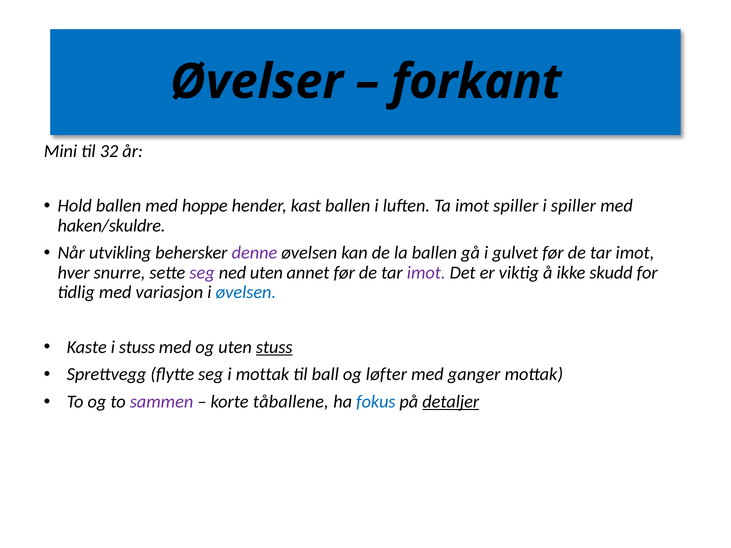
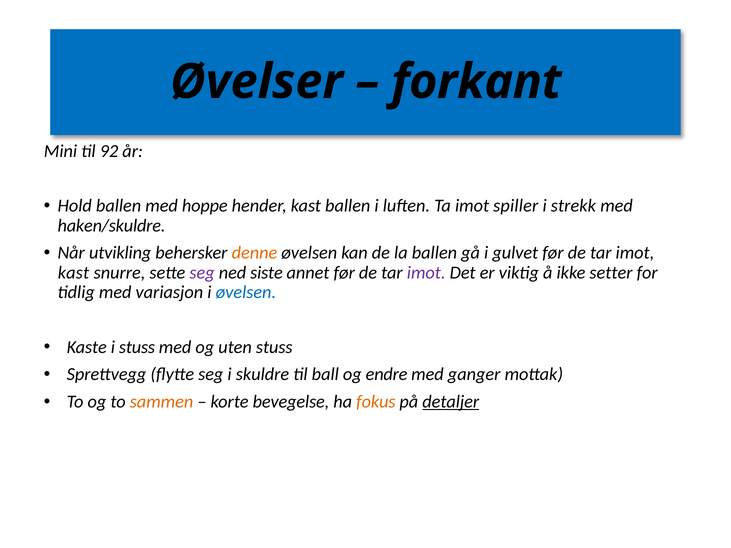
32: 32 -> 92 (109, 151)
i spiller: spiller -> strekk (573, 206)
denne colour: purple -> orange (254, 253)
hver: hver -> kast (73, 273)
ned uten: uten -> siste (266, 273)
skudd: skudd -> setter (611, 273)
stuss underline: present -> none (274, 347)
i mottak: mottak -> skuldre (263, 375)
løfter: løfter -> endre (387, 375)
sammen colour: purple -> orange (162, 402)
tåballene: tåballene -> bevegelse (291, 402)
fokus colour: blue -> orange (376, 402)
